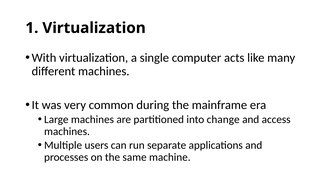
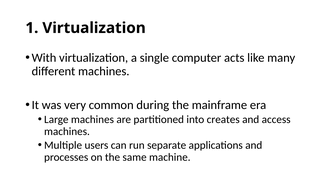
change: change -> creates (223, 120)
